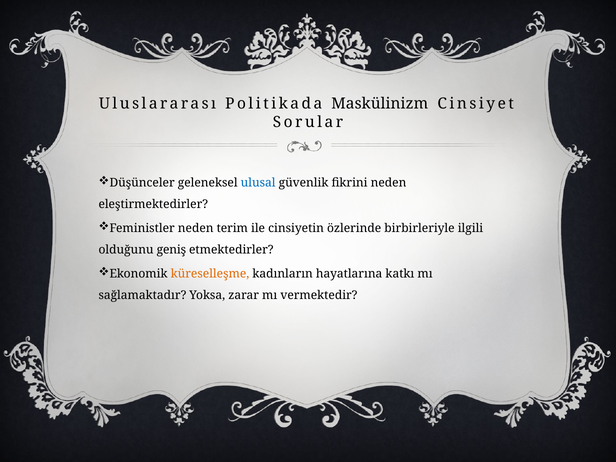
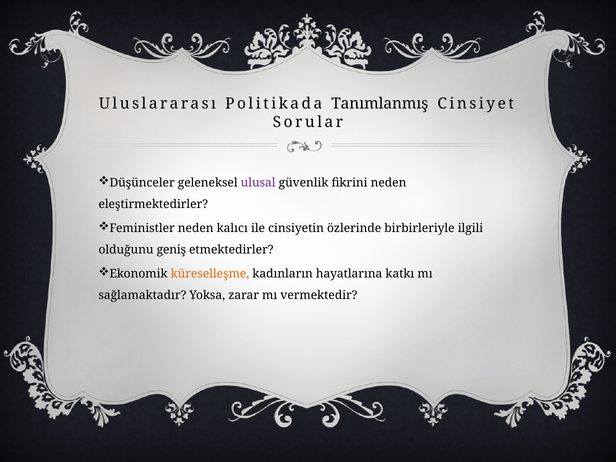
Maskülinizm: Maskülinizm -> Tanımlanmış (380, 104)
ulusal colour: blue -> purple (258, 183)
terim: terim -> kalıcı (232, 228)
